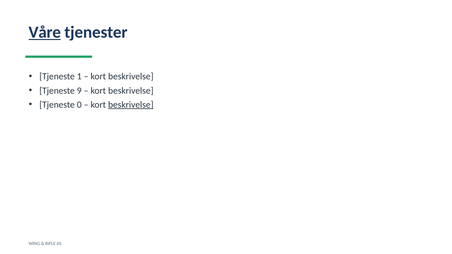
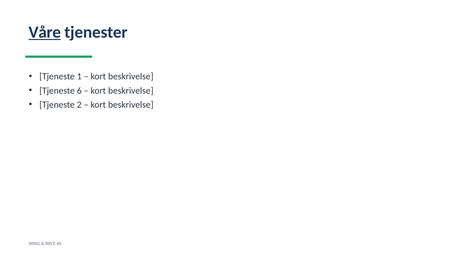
9: 9 -> 6 (79, 91)
0: 0 -> 2 (79, 105)
beskrivelse underline: present -> none (131, 105)
